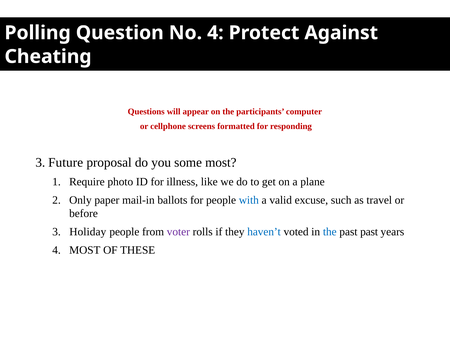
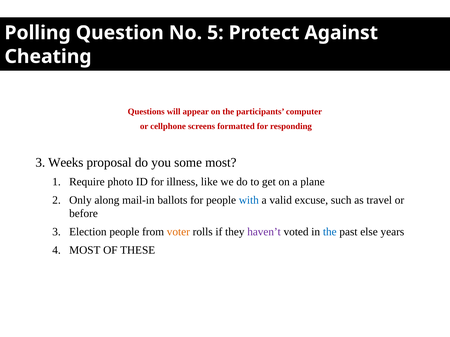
No 4: 4 -> 5 (215, 33)
Future: Future -> Weeks (66, 163)
paper: paper -> along (107, 200)
Holiday: Holiday -> Election (88, 232)
voter colour: purple -> orange (178, 232)
haven’t colour: blue -> purple (264, 232)
past past: past -> else (369, 232)
